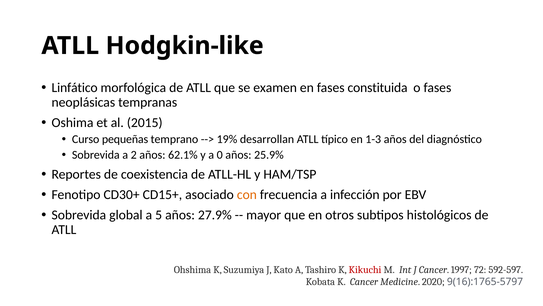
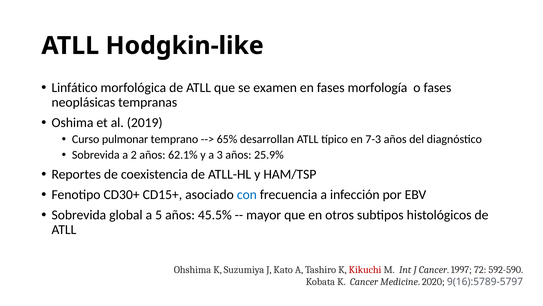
constituida: constituida -> morfología (377, 88)
2015: 2015 -> 2019 (145, 123)
pequeñas: pequeñas -> pulmonar (125, 139)
19%: 19% -> 65% (227, 139)
1-3: 1-3 -> 7-3 (373, 139)
0: 0 -> 3 (220, 155)
con colour: orange -> blue (247, 194)
27.9%: 27.9% -> 45.5% (215, 215)
592-597: 592-597 -> 592-590 (506, 269)
9(16):1765-5797: 9(16):1765-5797 -> 9(16):5789-5797 (485, 281)
